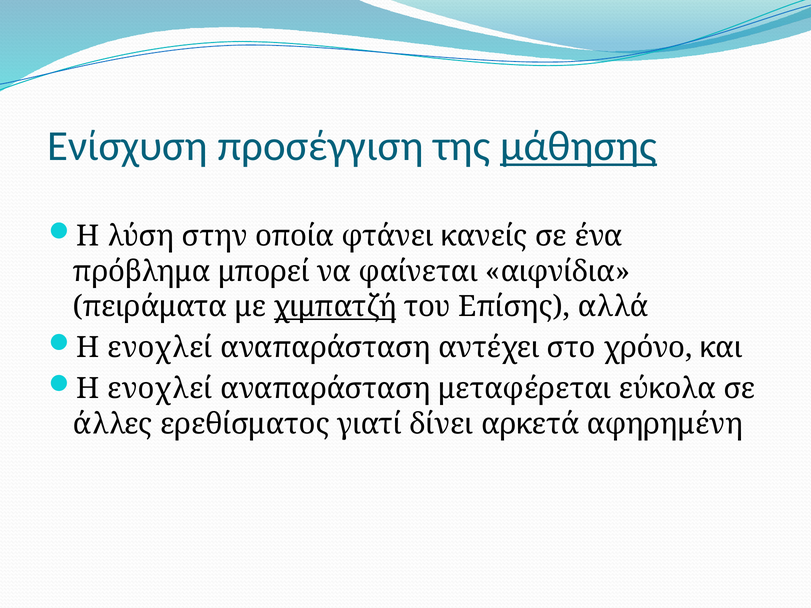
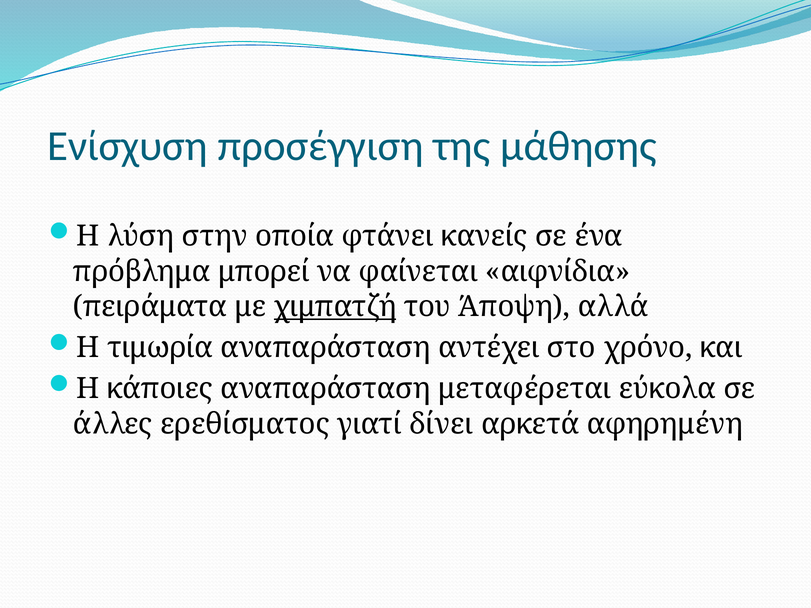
μάθησης underline: present -> none (578, 146)
Επίσης: Επίσης -> Άποψη (514, 307)
ενοχλεί: ενοχλεί -> τιμωρία (160, 348)
ενοχλεί: ενοχλεί -> κάποιες (160, 389)
